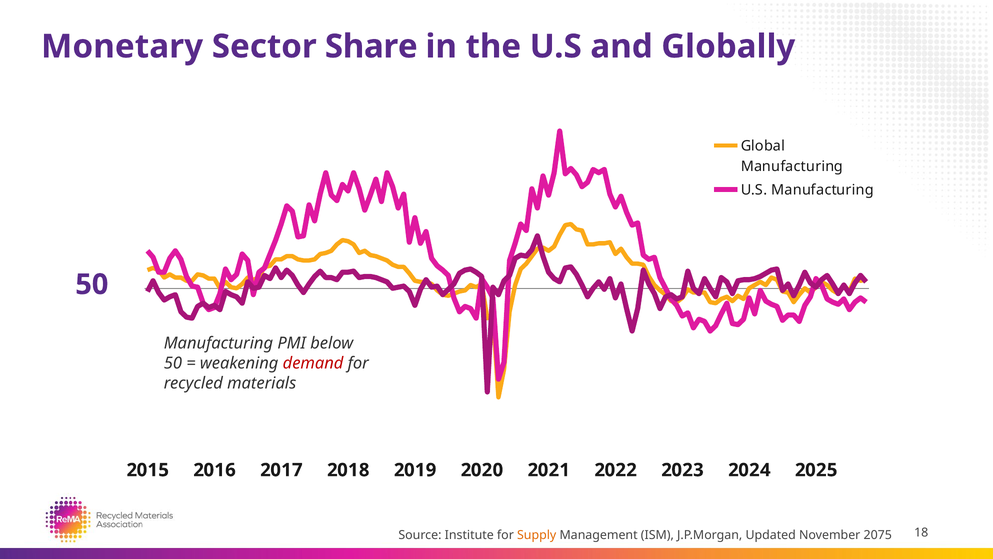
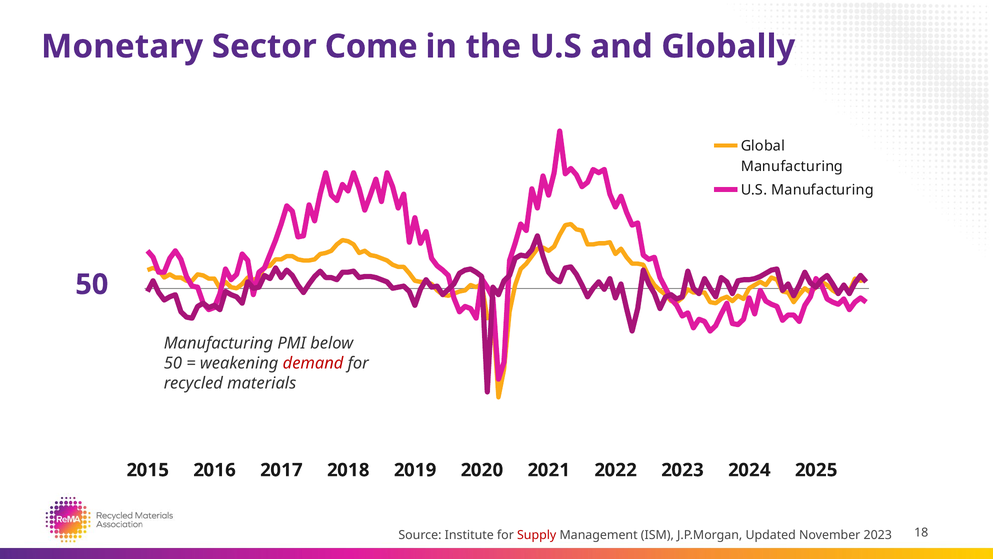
Share: Share -> Come (371, 46)
Supply colour: orange -> red (537, 535)
November 2075: 2075 -> 2023 (878, 535)
